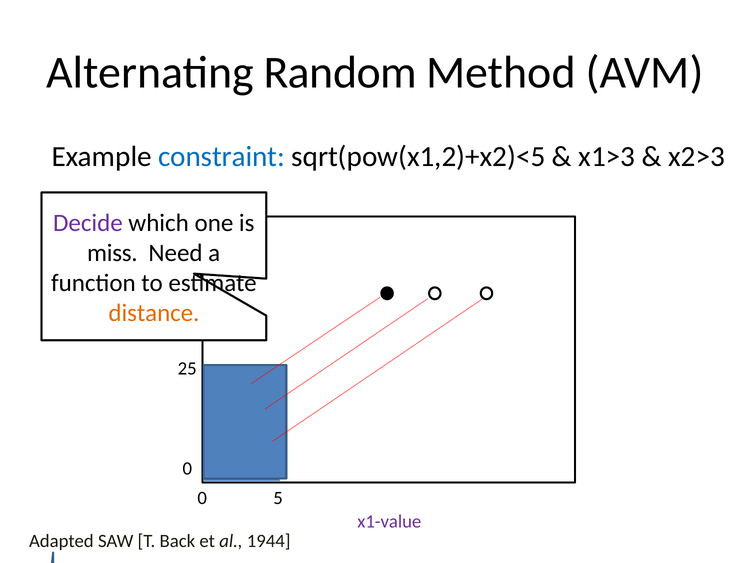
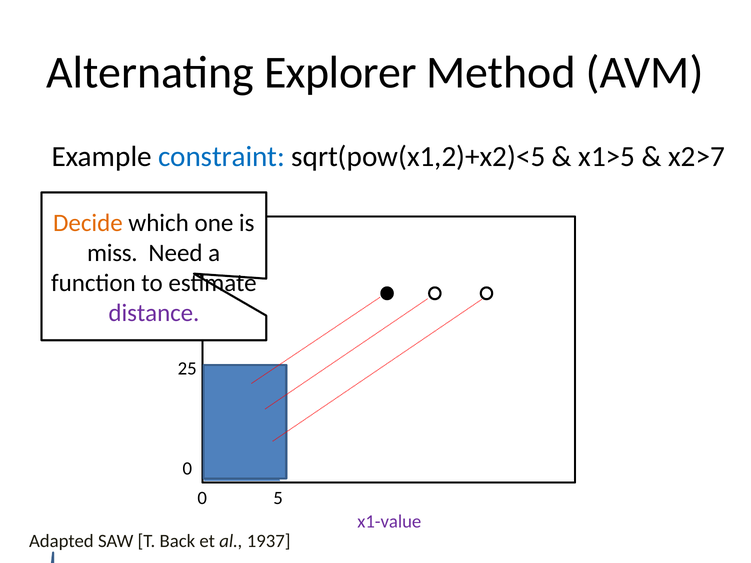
Random: Random -> Explorer (340, 73)
x1>3: x1>3 -> x1>5 (607, 157)
x2>3: x2>3 -> x2>7 (696, 157)
Decide colour: purple -> orange (88, 223)
distance colour: orange -> purple (154, 313)
1944: 1944 -> 1937 (269, 541)
